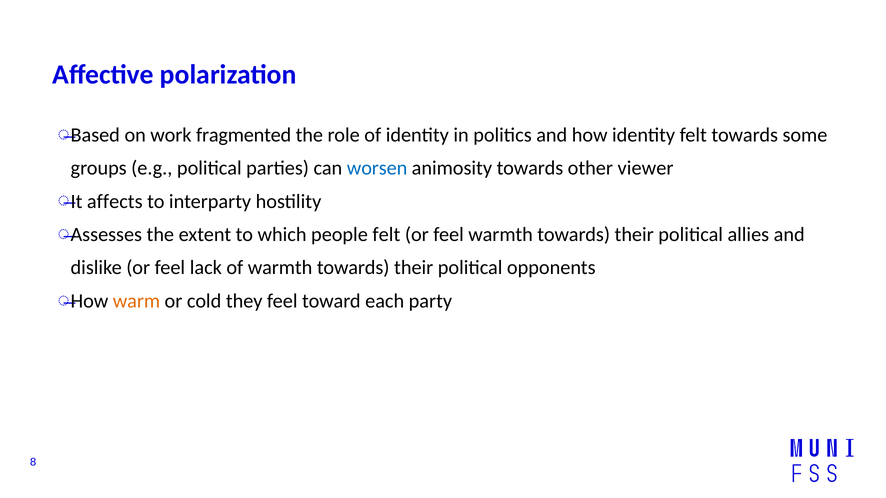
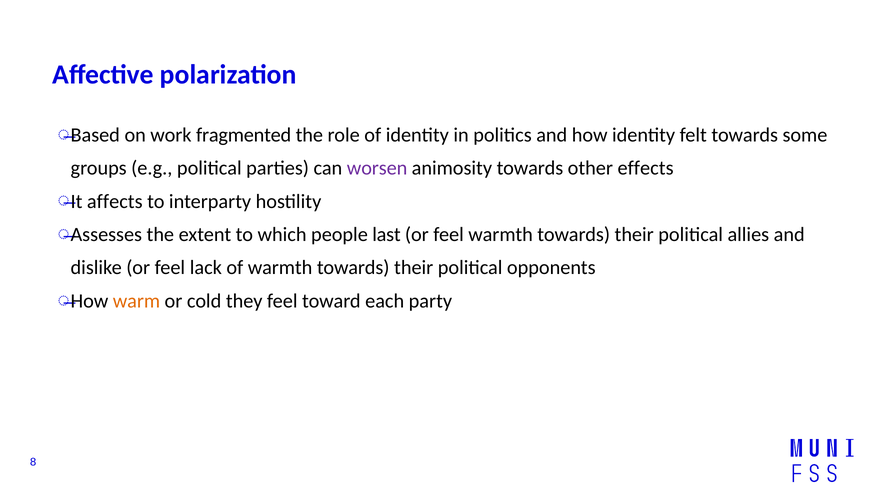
worsen colour: blue -> purple (377, 168)
viewer: viewer -> effects (646, 168)
people felt: felt -> last (387, 235)
